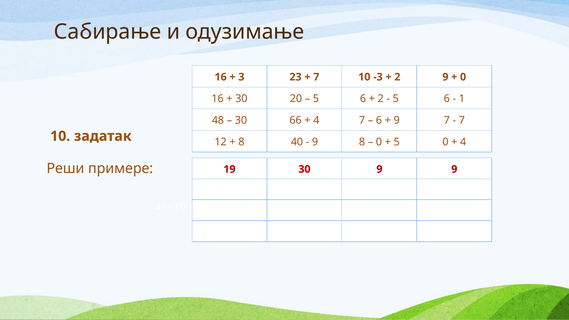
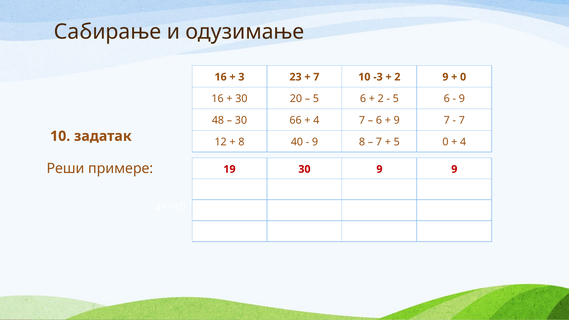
1: 1 -> 9 (462, 99)
0: 0 -> 7 (379, 142)
